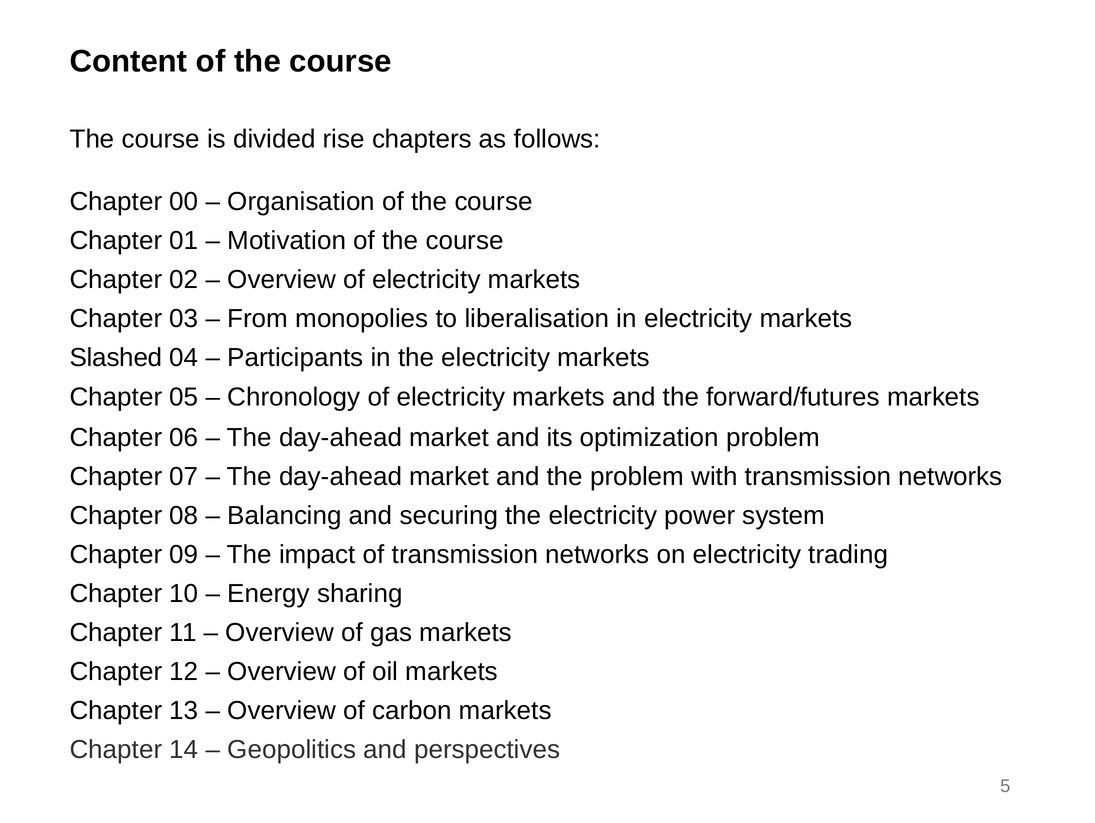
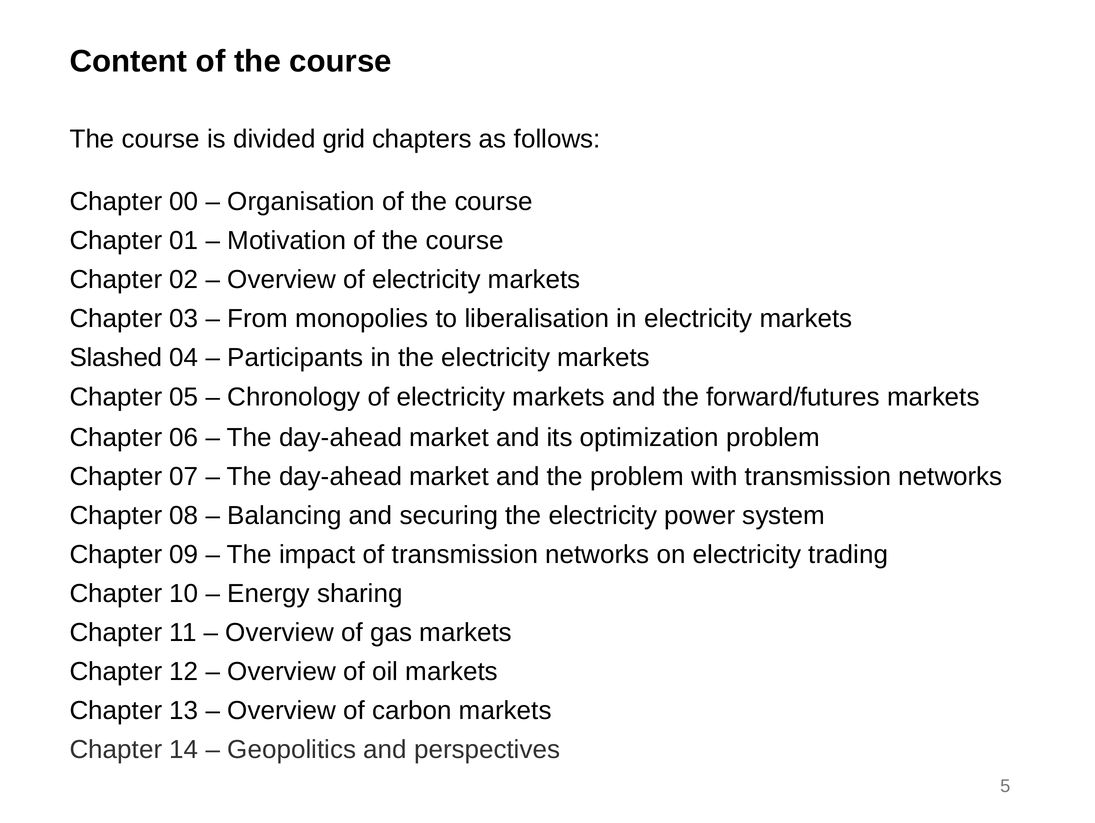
rise: rise -> grid (344, 139)
